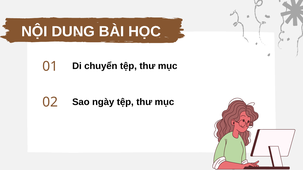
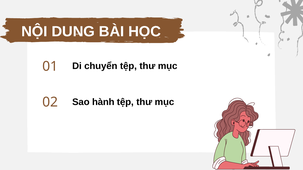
ngày: ngày -> hành (103, 102)
